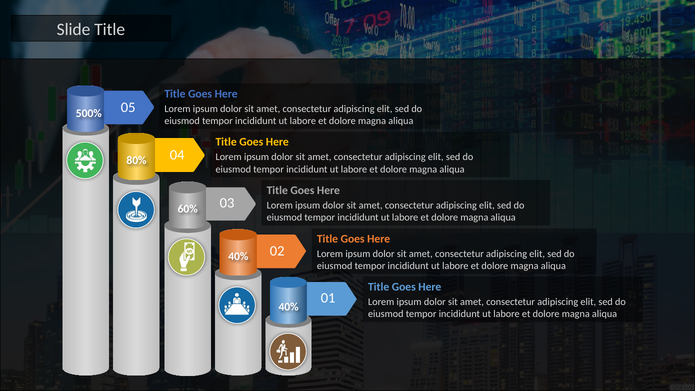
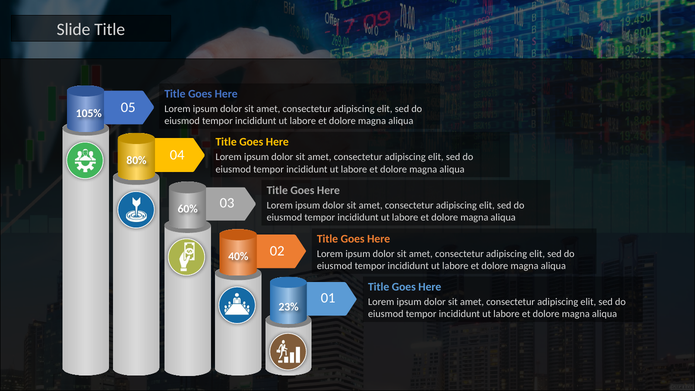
500%: 500% -> 105% (89, 114)
40%: 40% -> 23% (289, 307)
